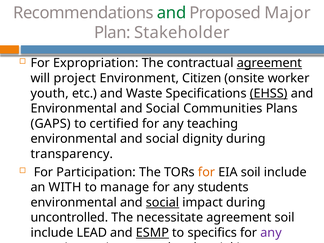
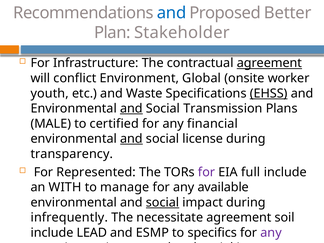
and colour: green -> blue (172, 13)
Major: Major -> Better (288, 13)
Expropriation: Expropriation -> Infrastructure (96, 63)
project: project -> conflict (75, 78)
Citizen: Citizen -> Global (202, 78)
and underline: none -> present (131, 108)
Communities: Communities -> Transmission (223, 108)
GAPS: GAPS -> MALE (51, 124)
teaching: teaching -> financial (212, 124)
and underline: none -> present (131, 139)
dignity: dignity -> license (203, 139)
Participation: Participation -> Represented (96, 172)
for colour: orange -> purple (207, 172)
EIA soil: soil -> full (251, 172)
students: students -> available (223, 187)
uncontrolled: uncontrolled -> infrequently (69, 218)
ESMP underline: present -> none (152, 233)
